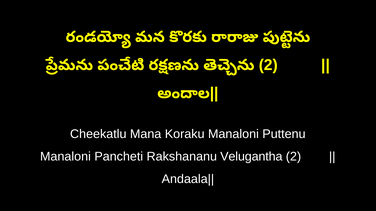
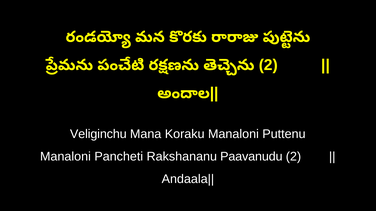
Cheekatlu: Cheekatlu -> Veliginchu (98, 134)
Velugantha: Velugantha -> Paavanudu (251, 157)
